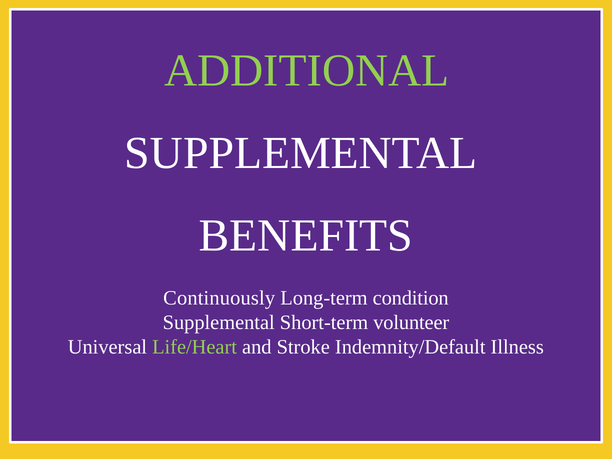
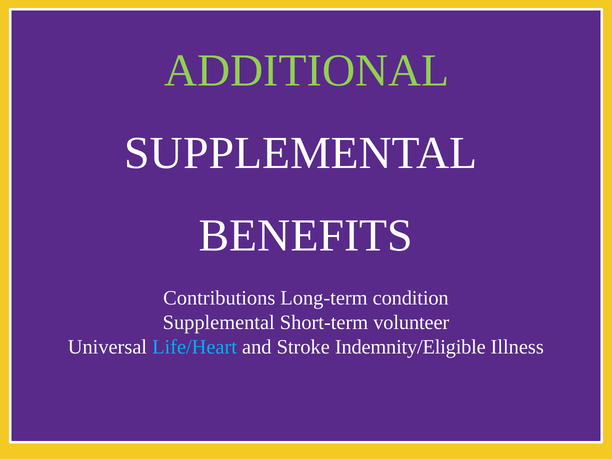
Continuously: Continuously -> Contributions (219, 298)
Life/Heart colour: light green -> light blue (195, 347)
Indemnity/Default: Indemnity/Default -> Indemnity/Eligible (410, 347)
